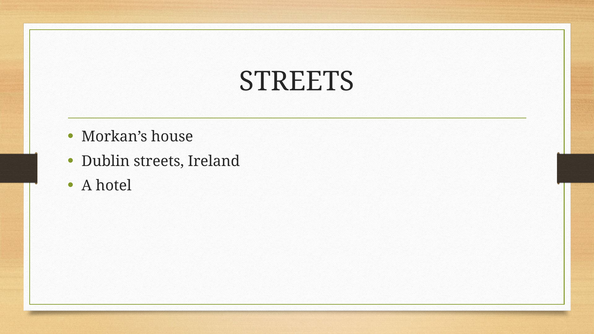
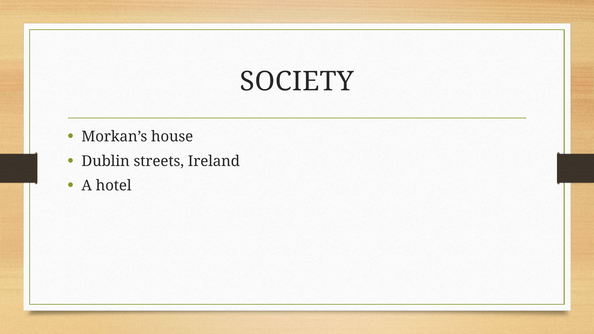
STREETS: STREETS -> SOCIETY (297, 82)
